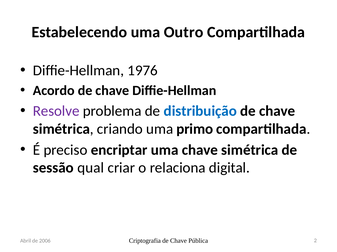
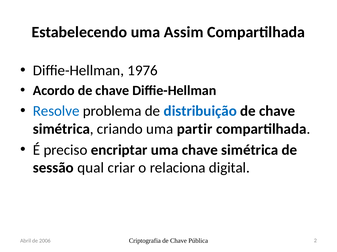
Outro: Outro -> Assim (184, 32)
Resolve colour: purple -> blue (56, 111)
primo: primo -> partir (195, 129)
